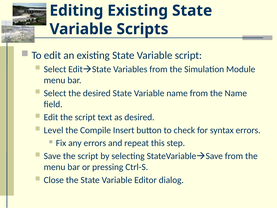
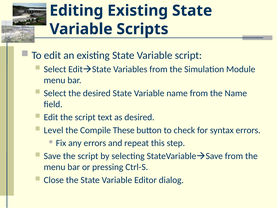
Insert: Insert -> These (124, 130)
